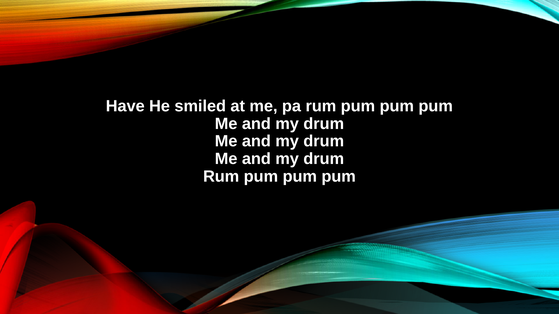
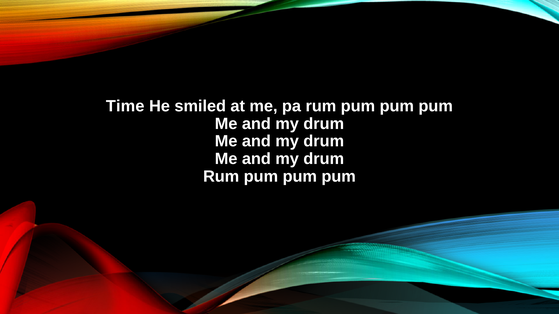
Have: Have -> Time (125, 106)
